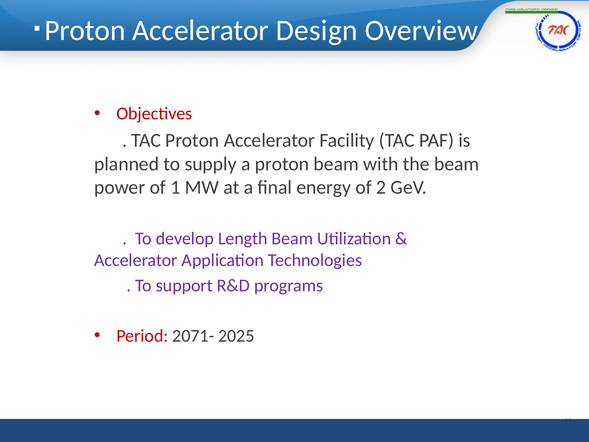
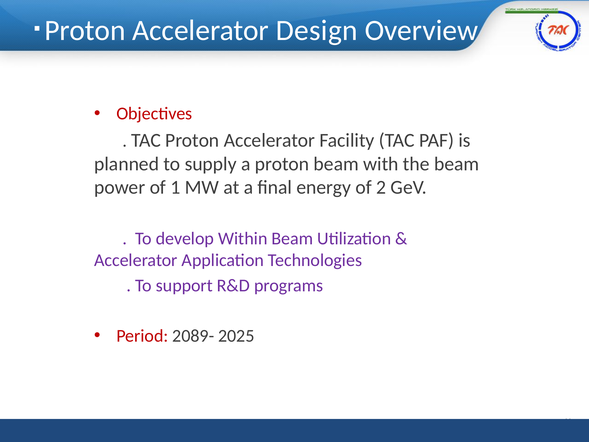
Length: Length -> Within (243, 239)
2071-: 2071- -> 2089- (193, 336)
